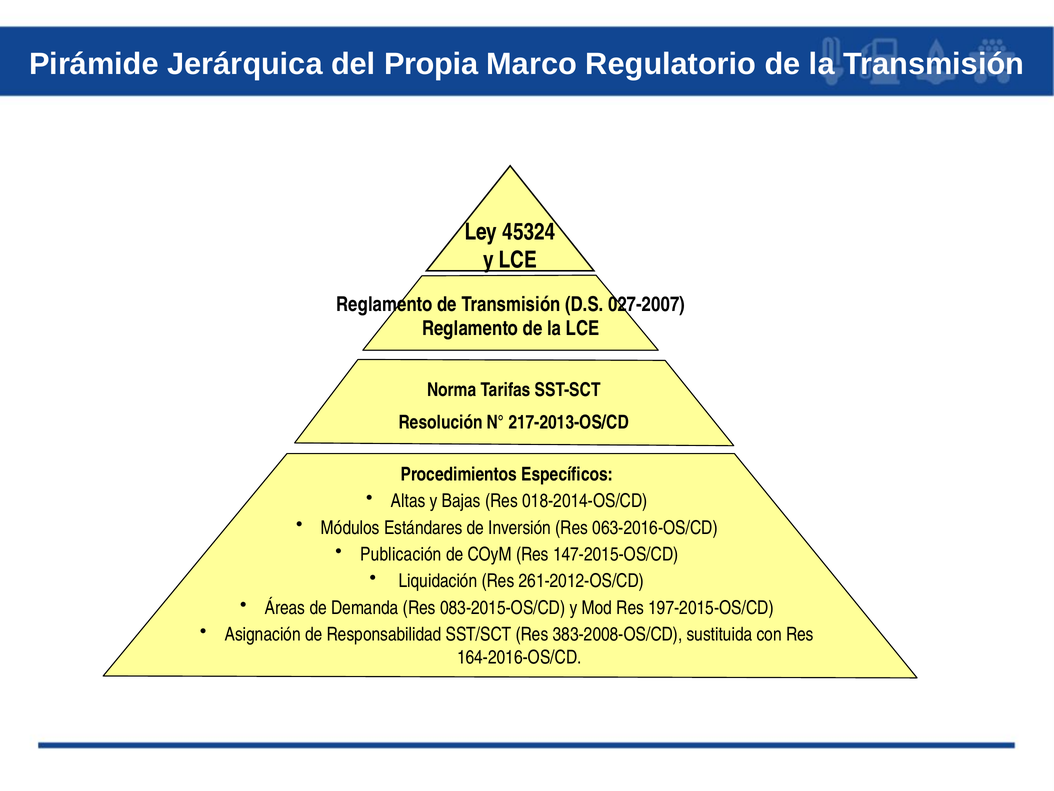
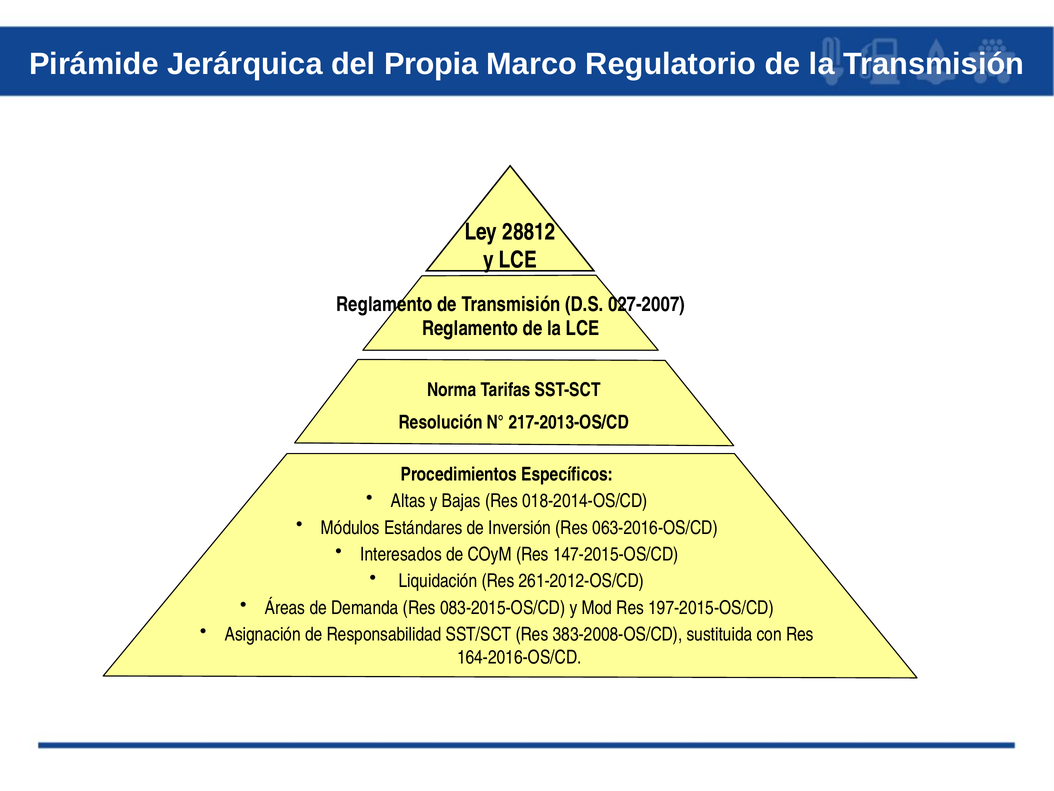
45324: 45324 -> 28812 (529, 232)
Publicación: Publicación -> Interesados (401, 554)
